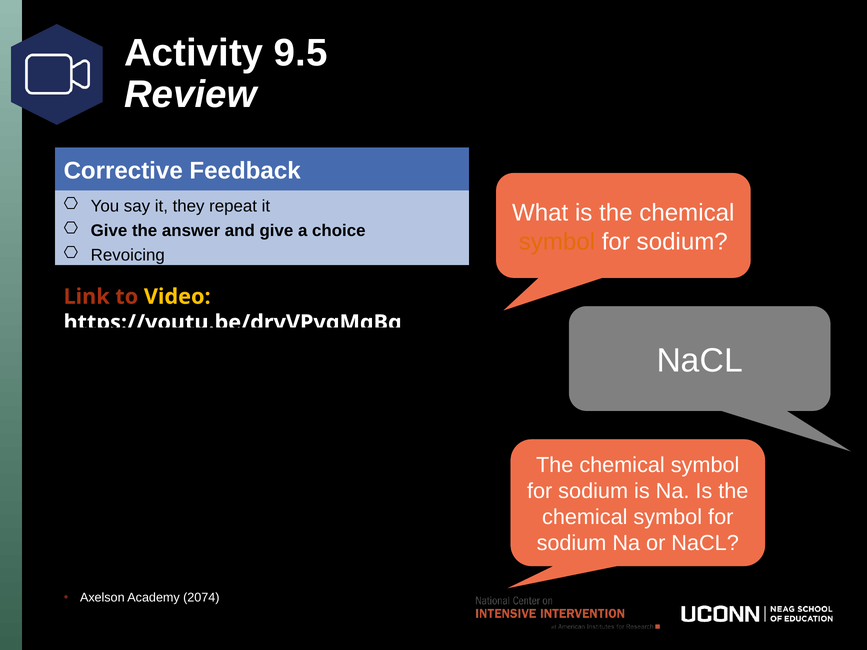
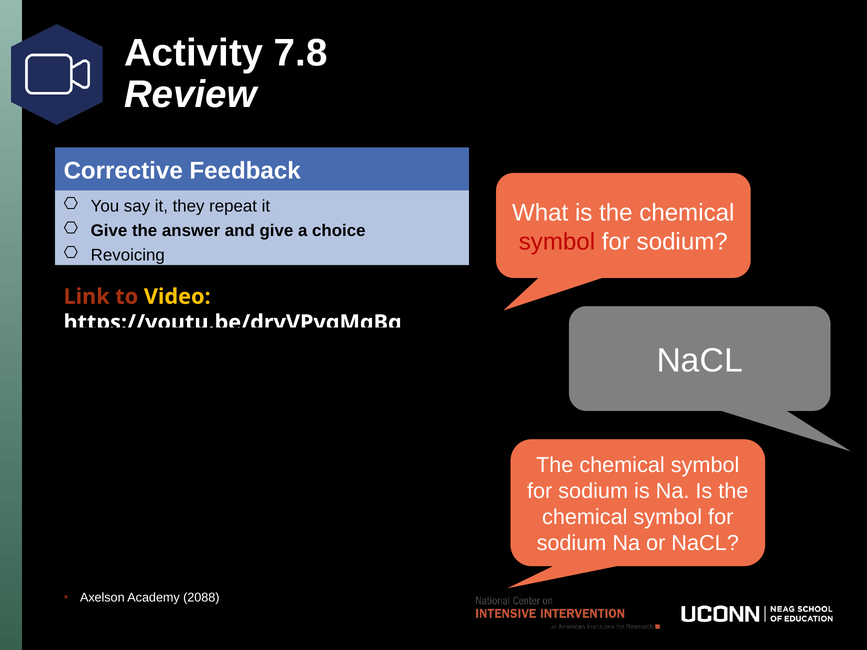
9.5: 9.5 -> 7.8 (301, 53)
symbol colour: orange -> red (557, 242)
2074: 2074 -> 2088 (201, 598)
